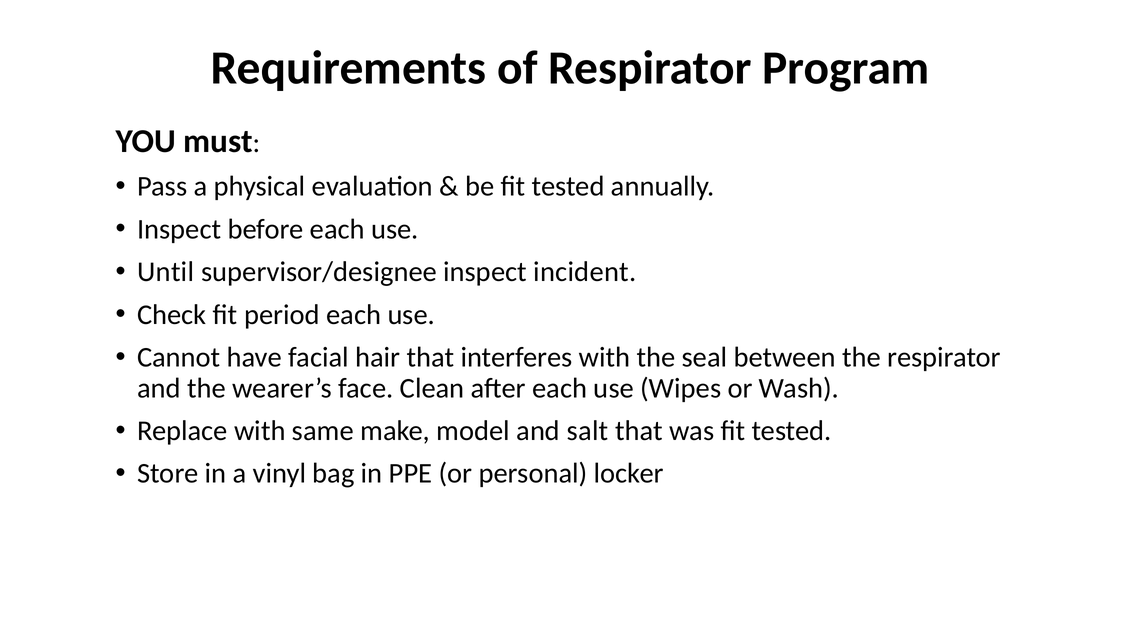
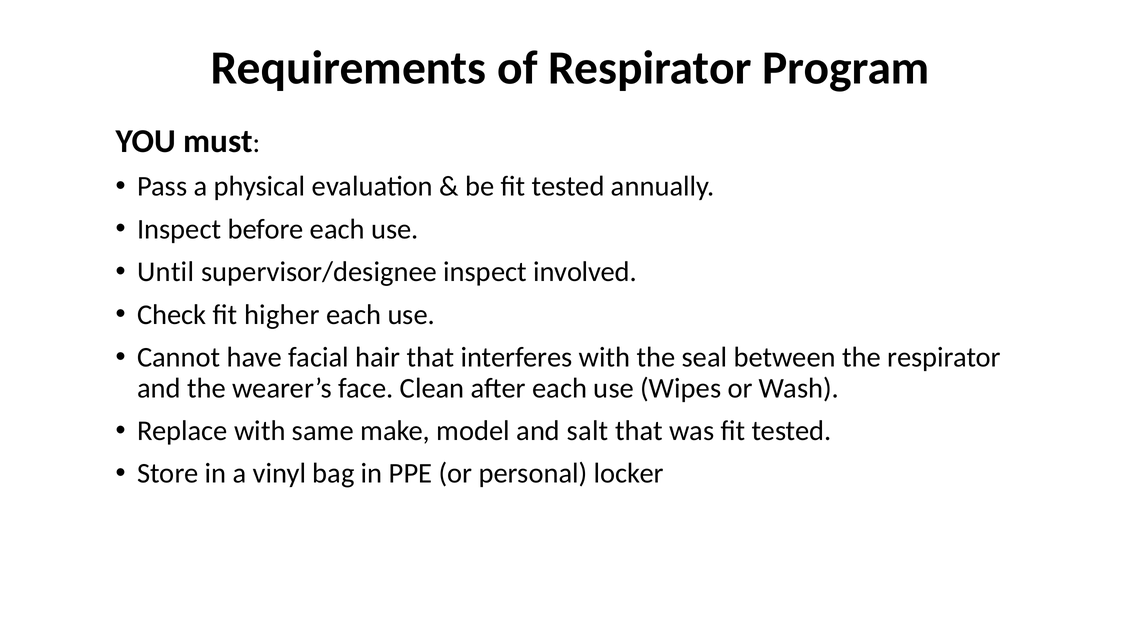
incident: incident -> involved (585, 272)
period: period -> higher (282, 315)
